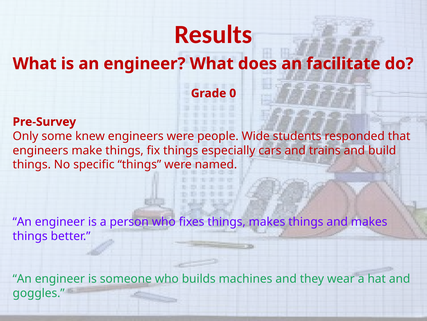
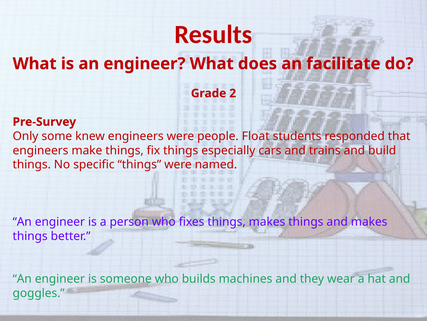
0: 0 -> 2 (233, 93)
Wide: Wide -> Float (256, 136)
